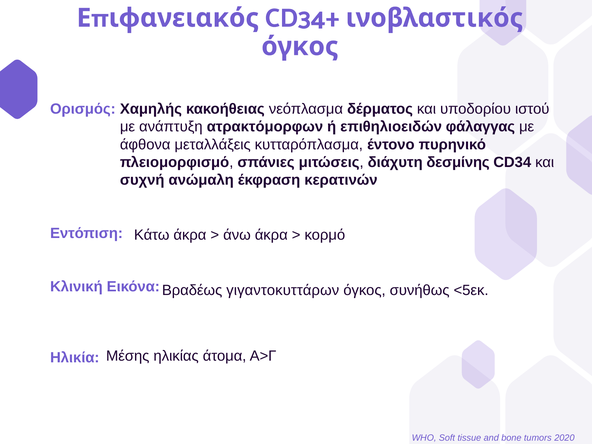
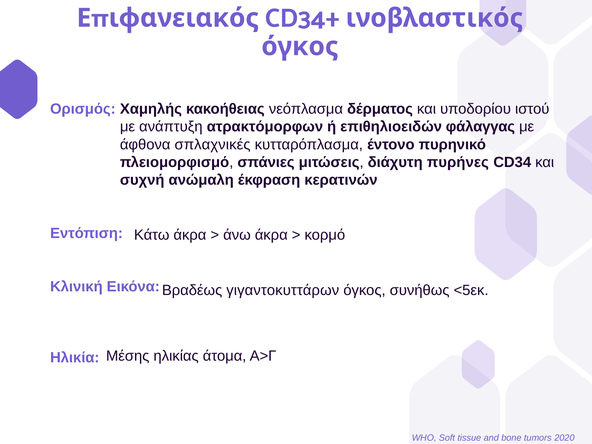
μεταλλάξεις: μεταλλάξεις -> σπλαχνικές (213, 145)
δεσμίνης: δεσμίνης -> πυρήνες (458, 162)
